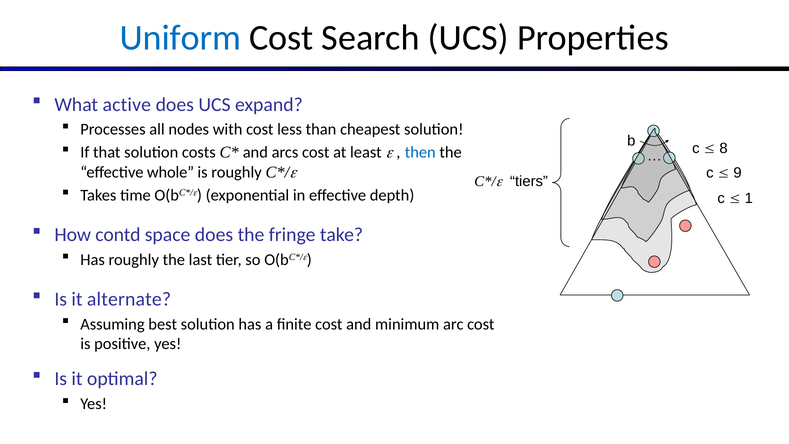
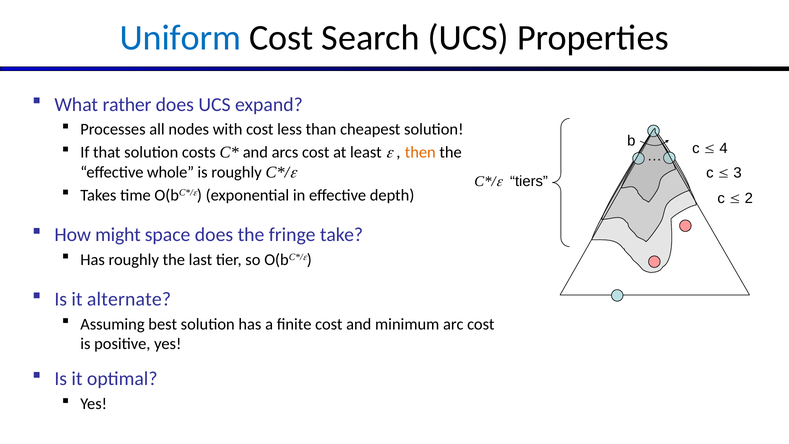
active: active -> rather (127, 105)
8: 8 -> 4 (724, 148)
then colour: blue -> orange (420, 152)
9: 9 -> 3 (738, 173)
1: 1 -> 2 (749, 198)
contd: contd -> might (118, 235)
